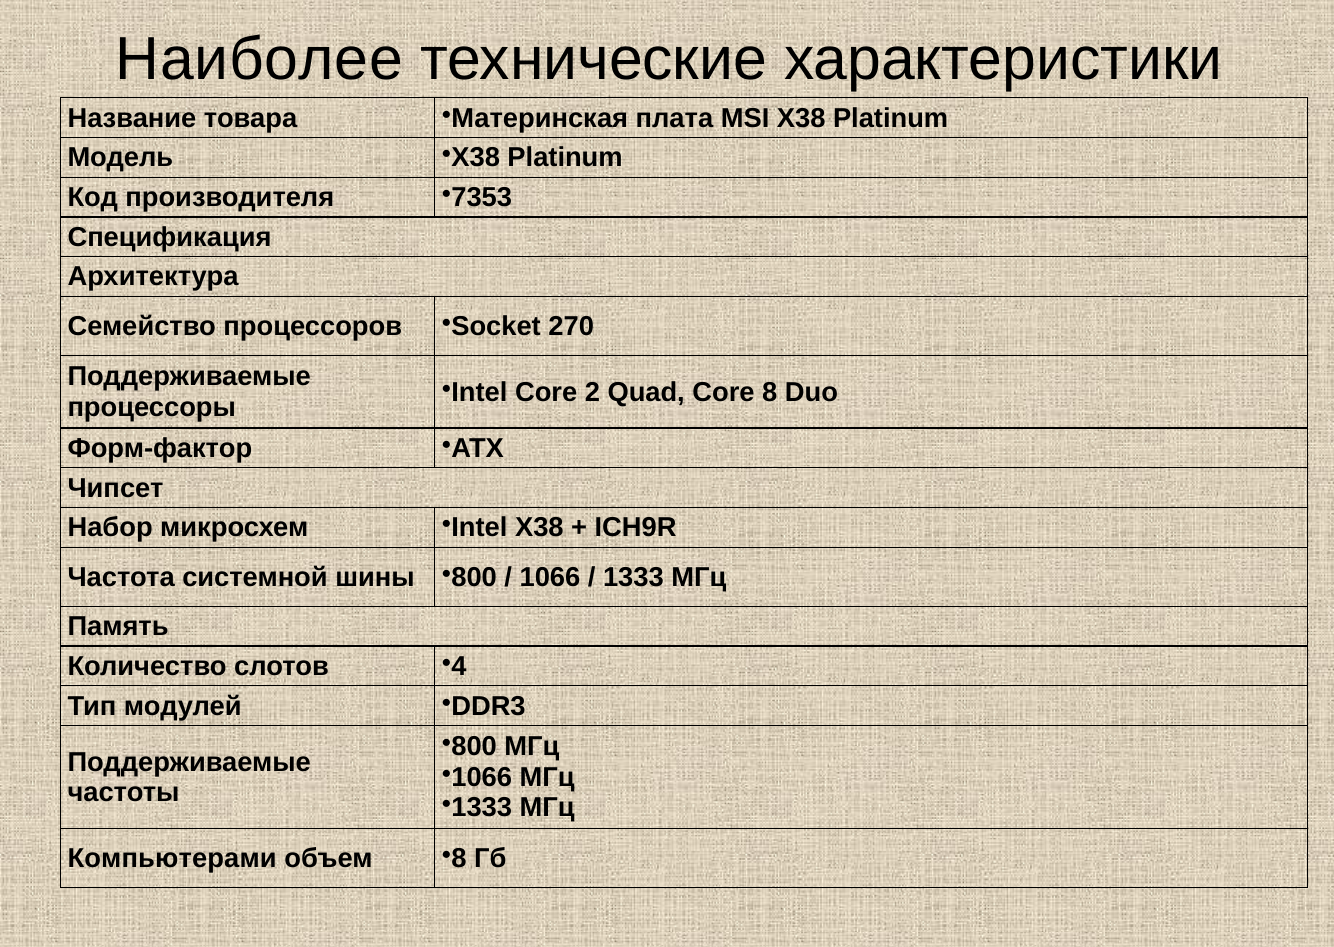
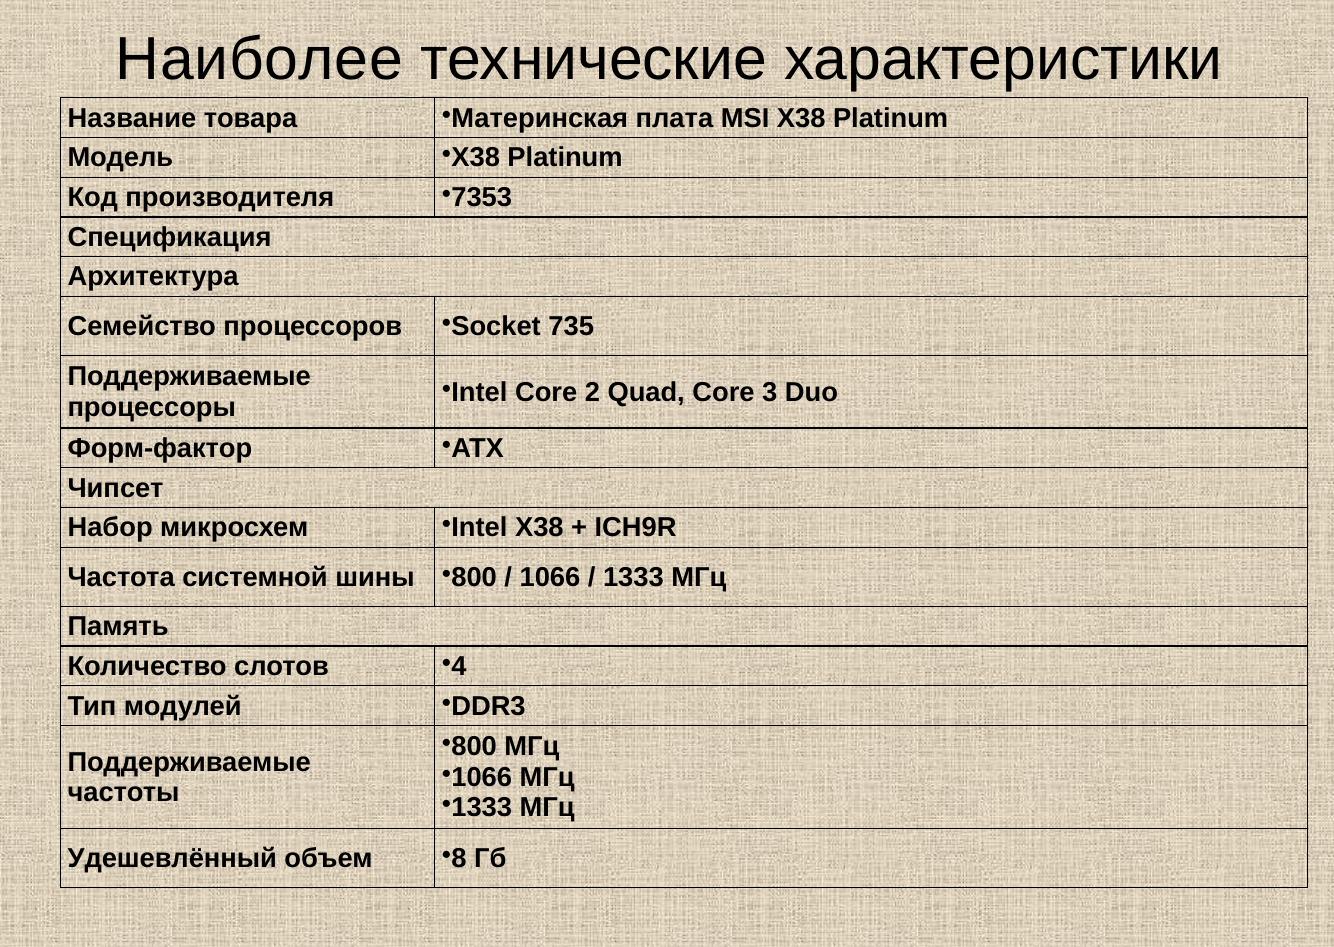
270: 270 -> 735 (571, 326)
8: 8 -> 3 (770, 392)
Компьютерами: Компьютерами -> Удешевлённый (172, 858)
